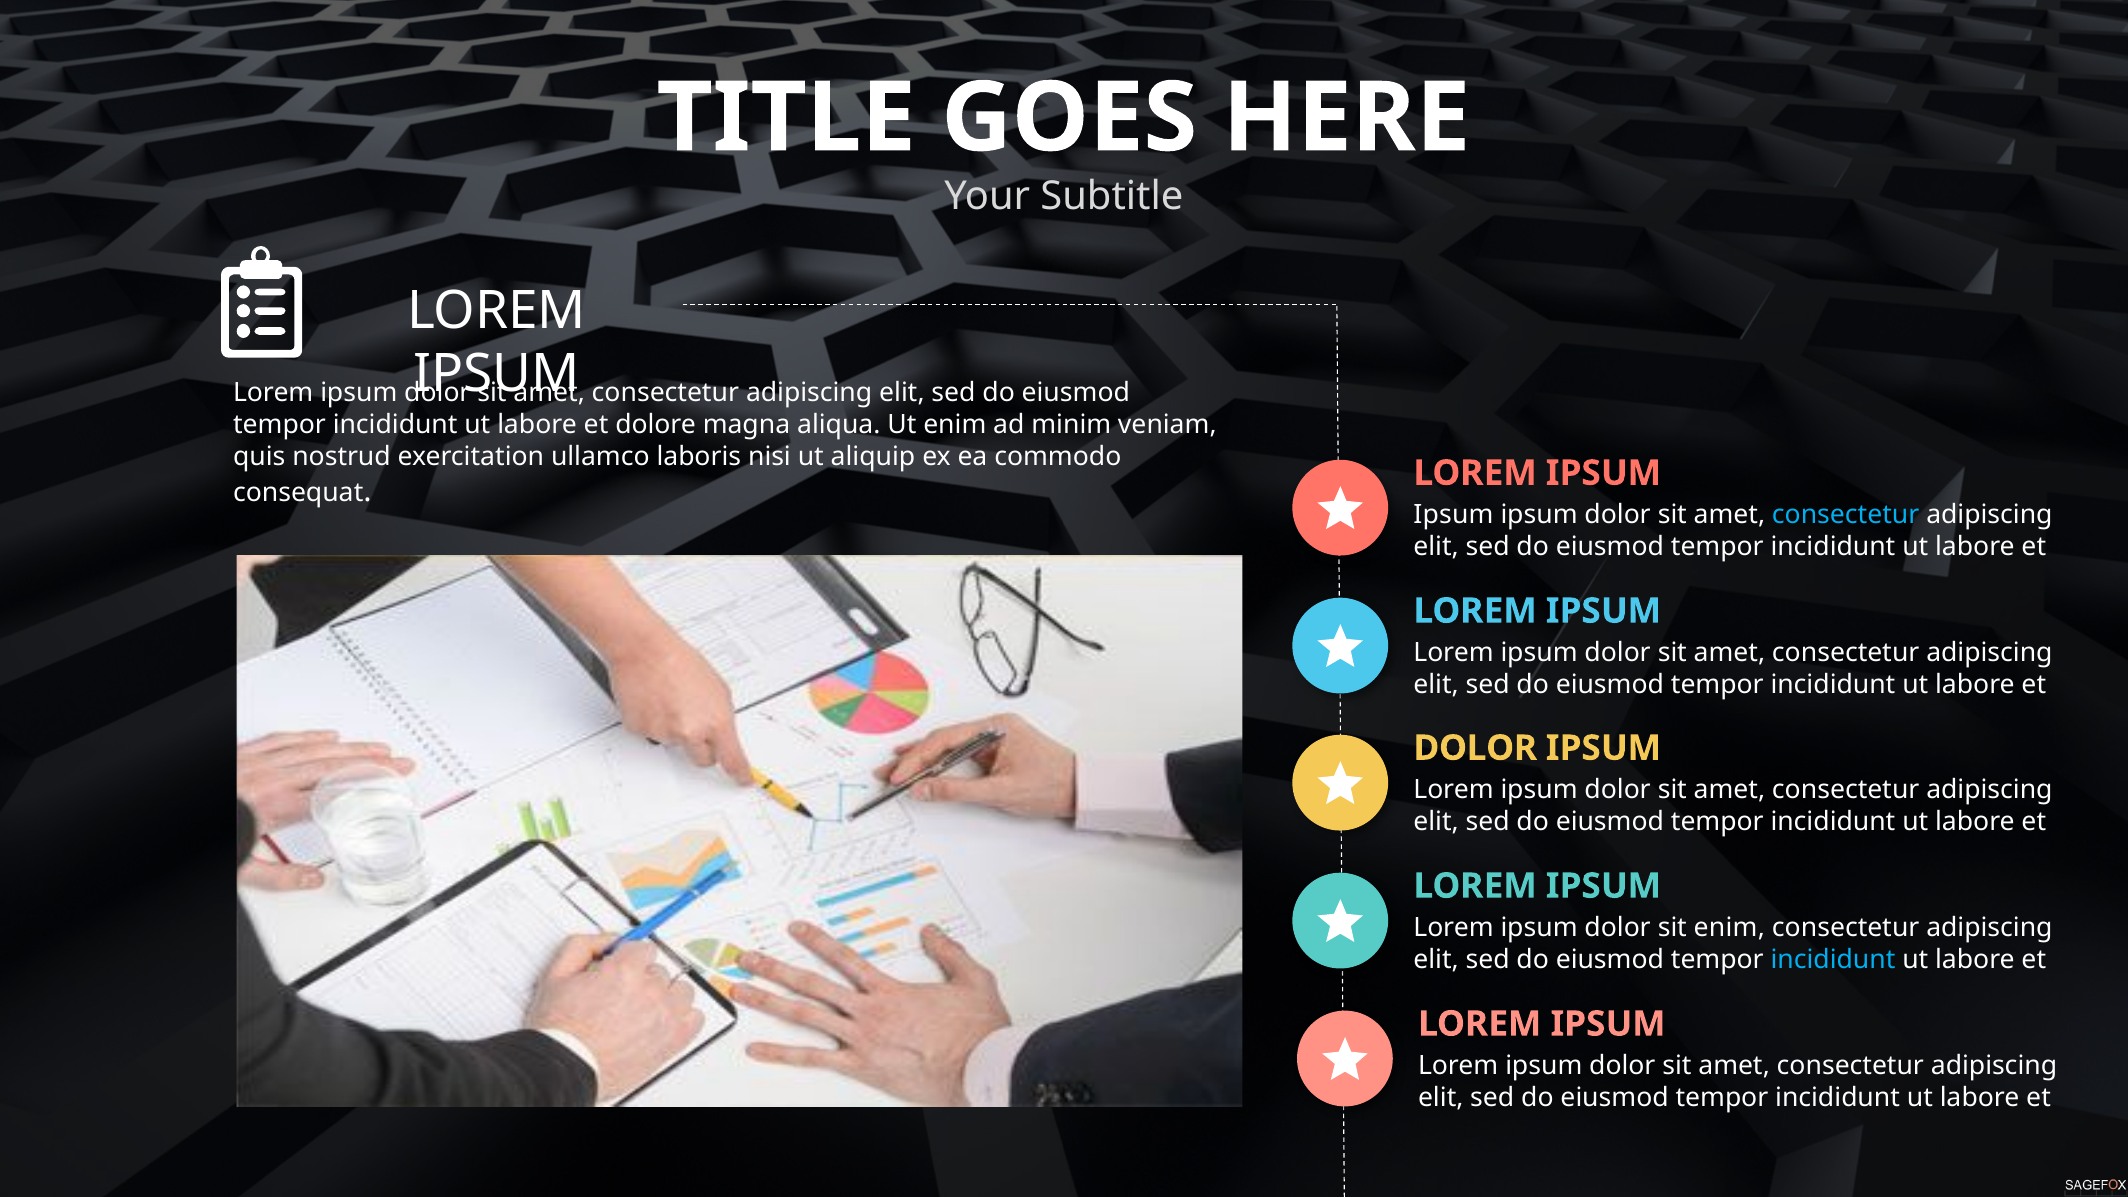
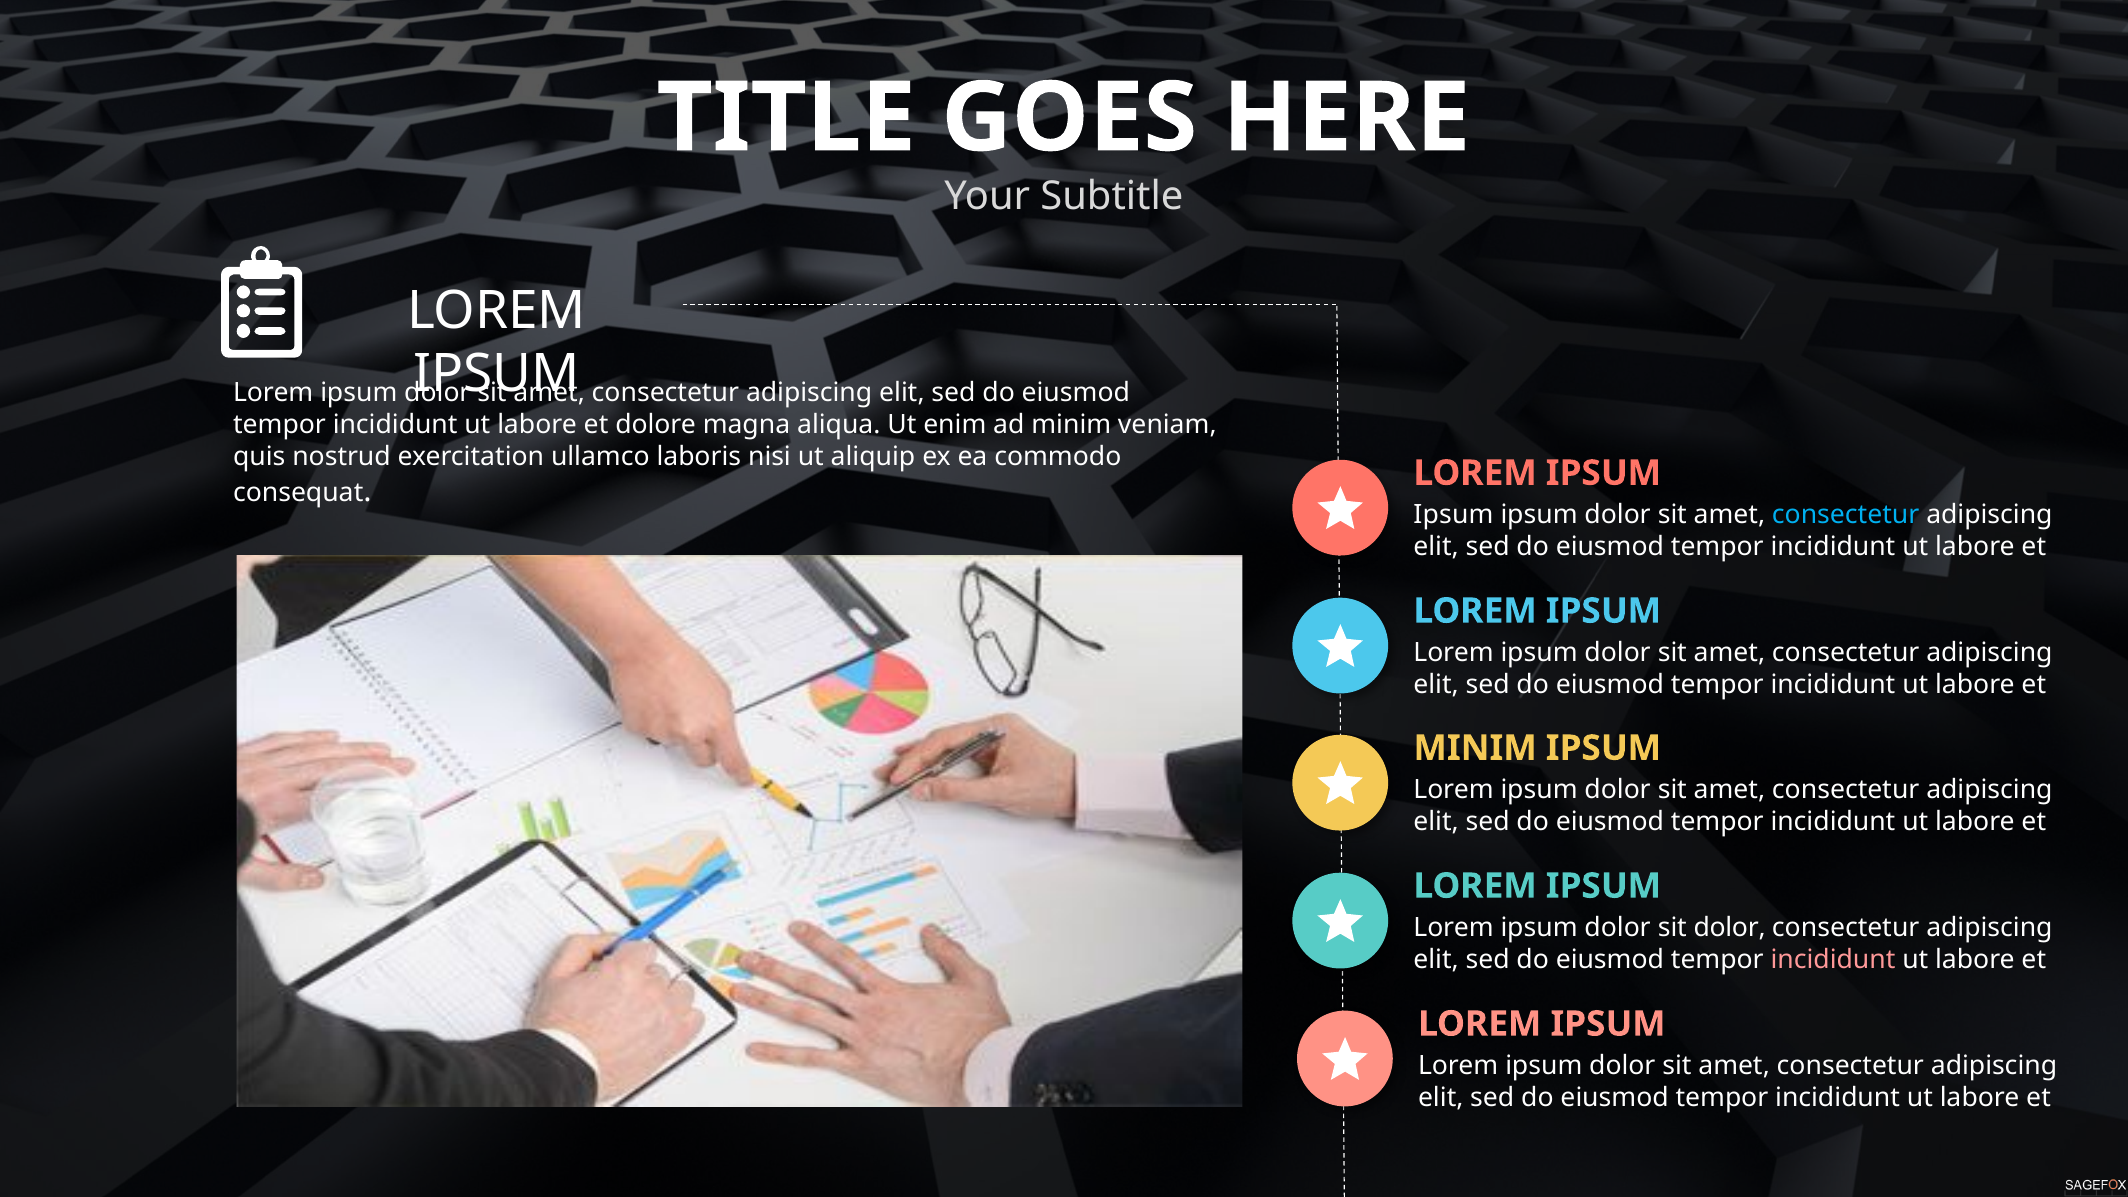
DOLOR: DOLOR -> MINIM (1475, 748)
sit enim: enim -> dolor (1730, 928)
incididunt colour: light blue -> pink (1833, 960)
